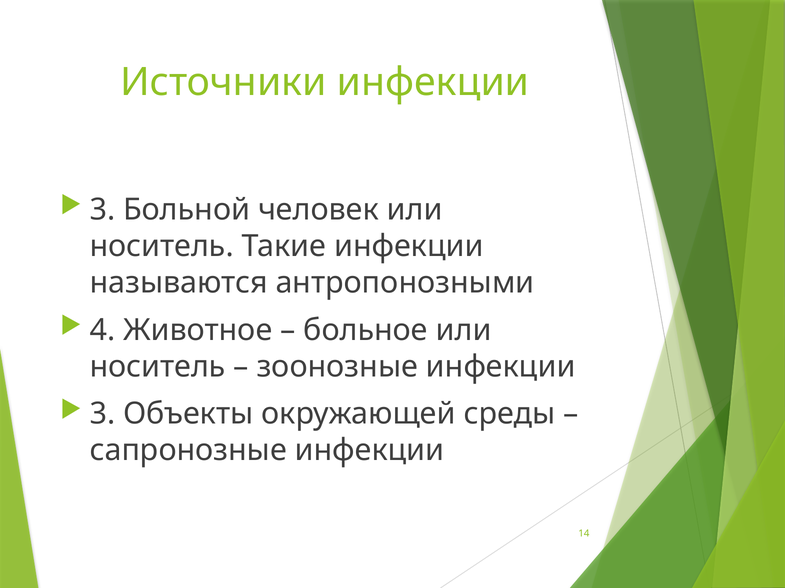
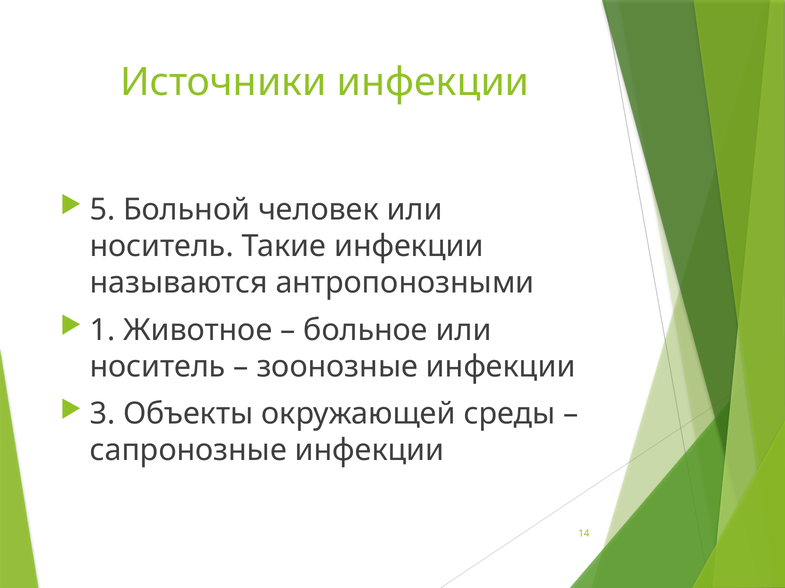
3: 3 -> 5 (102, 210)
4: 4 -> 1 (102, 330)
